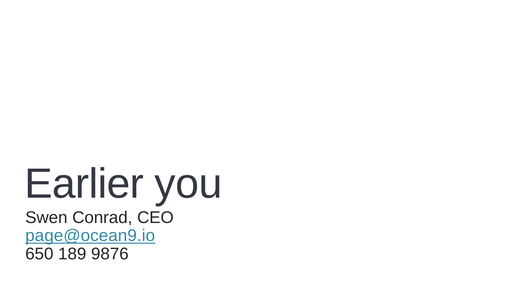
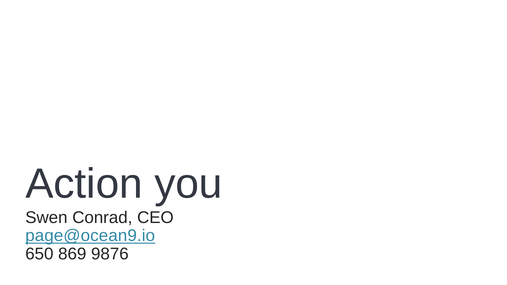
Earlier: Earlier -> Action (84, 184)
189: 189 -> 869 (72, 254)
